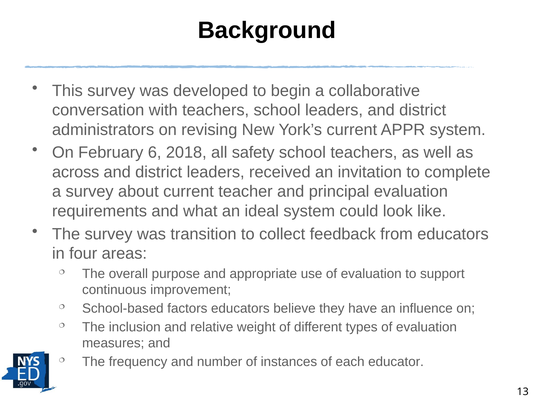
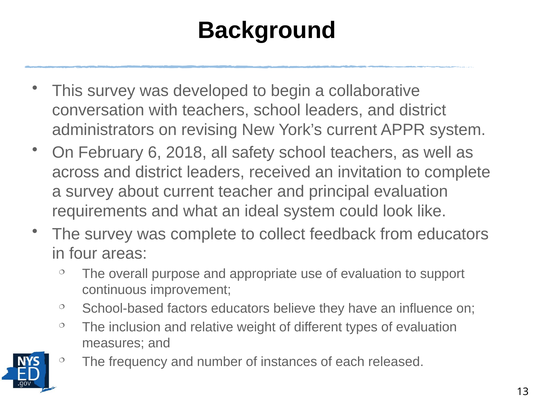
was transition: transition -> complete (204, 234)
educator: educator -> released (396, 362)
